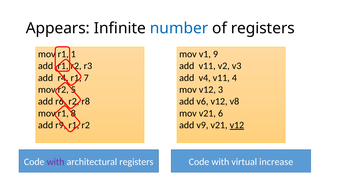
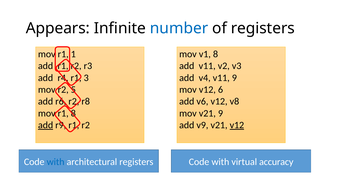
v1 9: 9 -> 8 (216, 54)
7: 7 -> 3 (86, 78)
v11 4: 4 -> 9 (234, 78)
3: 3 -> 6 (221, 90)
v21 6: 6 -> 9 (221, 113)
add underline: none -> present (46, 125)
with colour: purple -> blue (56, 162)
increase: increase -> accuracy (276, 162)
